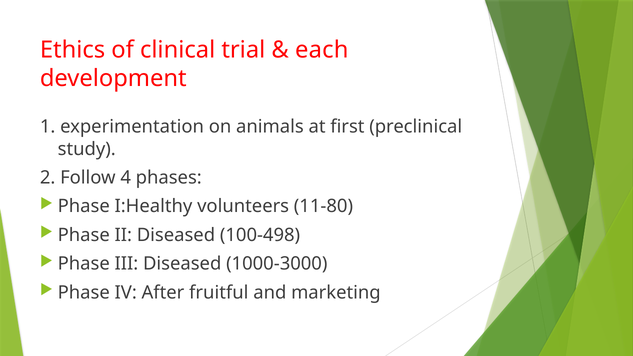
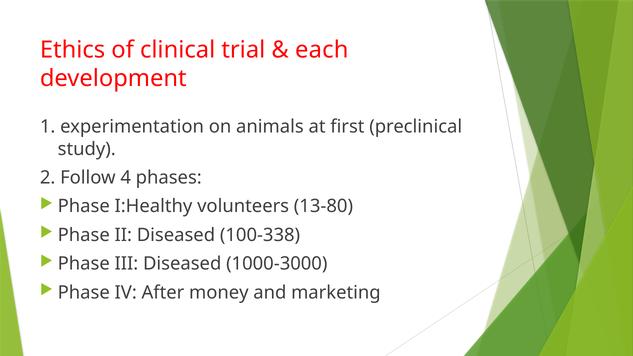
11-80: 11-80 -> 13-80 (323, 206)
100-498: 100-498 -> 100-338 (260, 235)
fruitful: fruitful -> money (219, 293)
